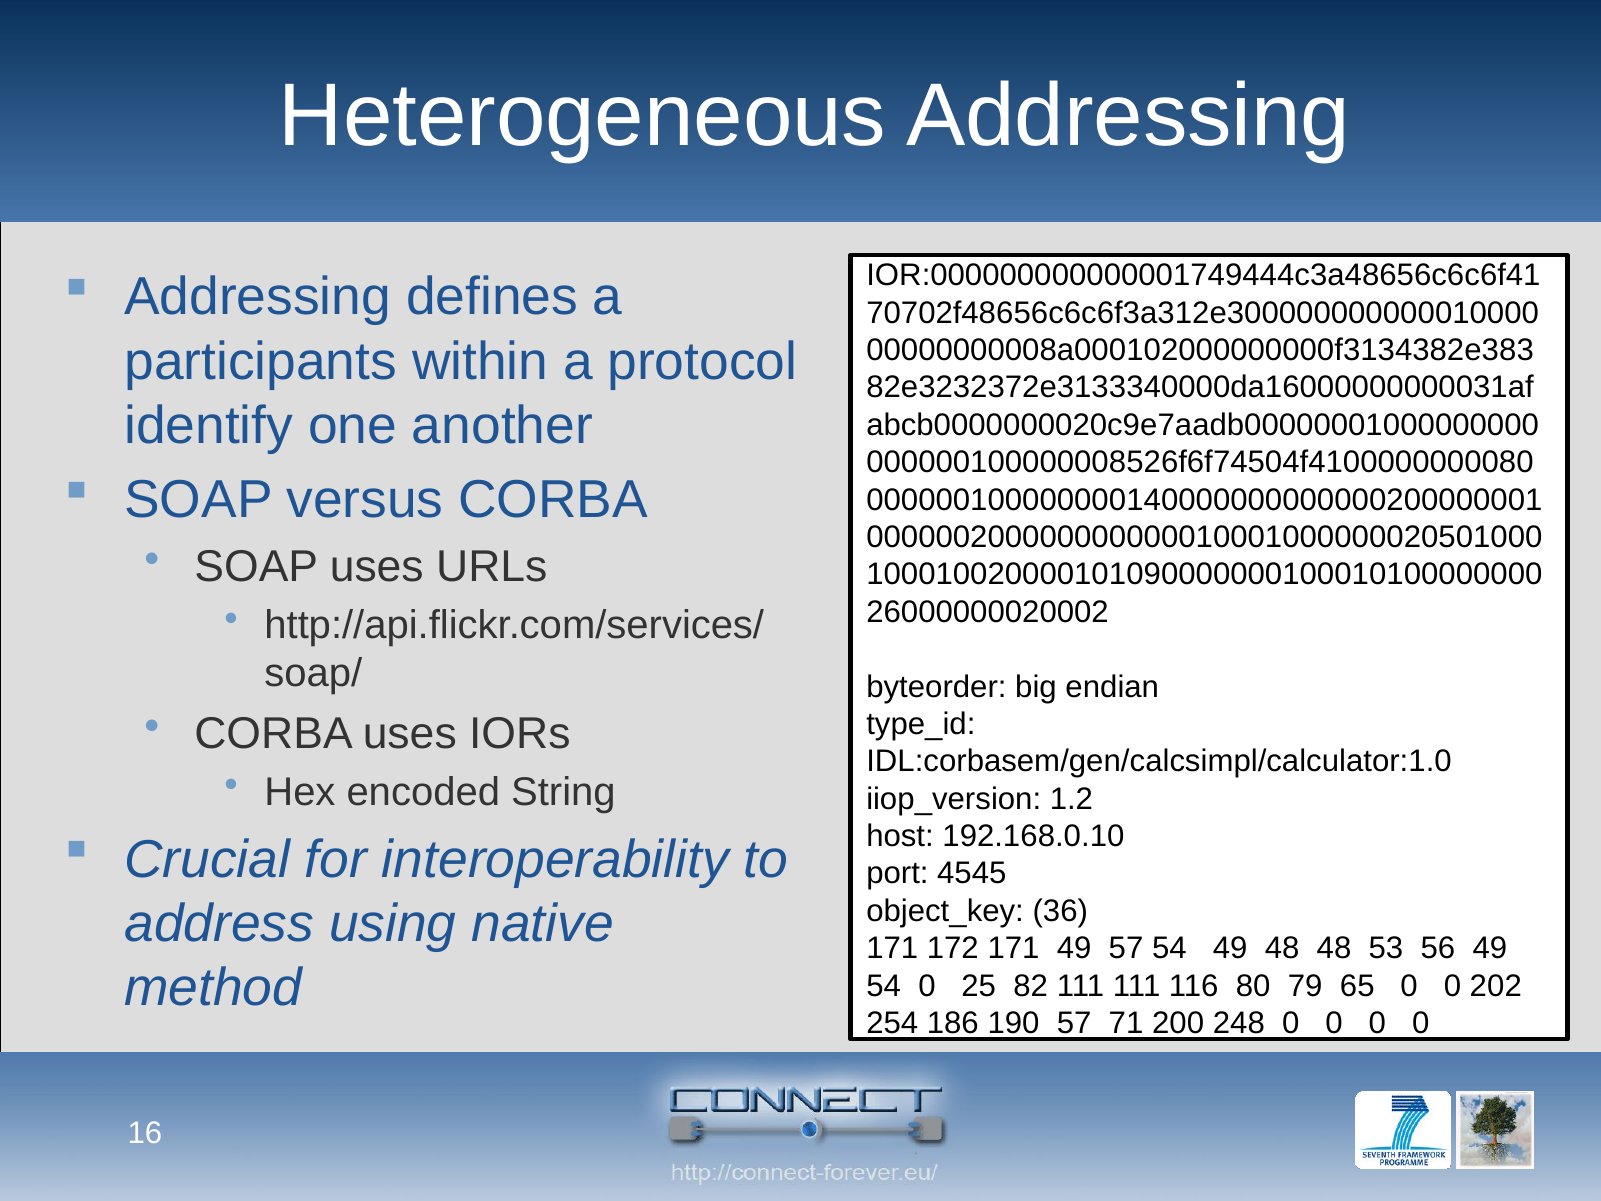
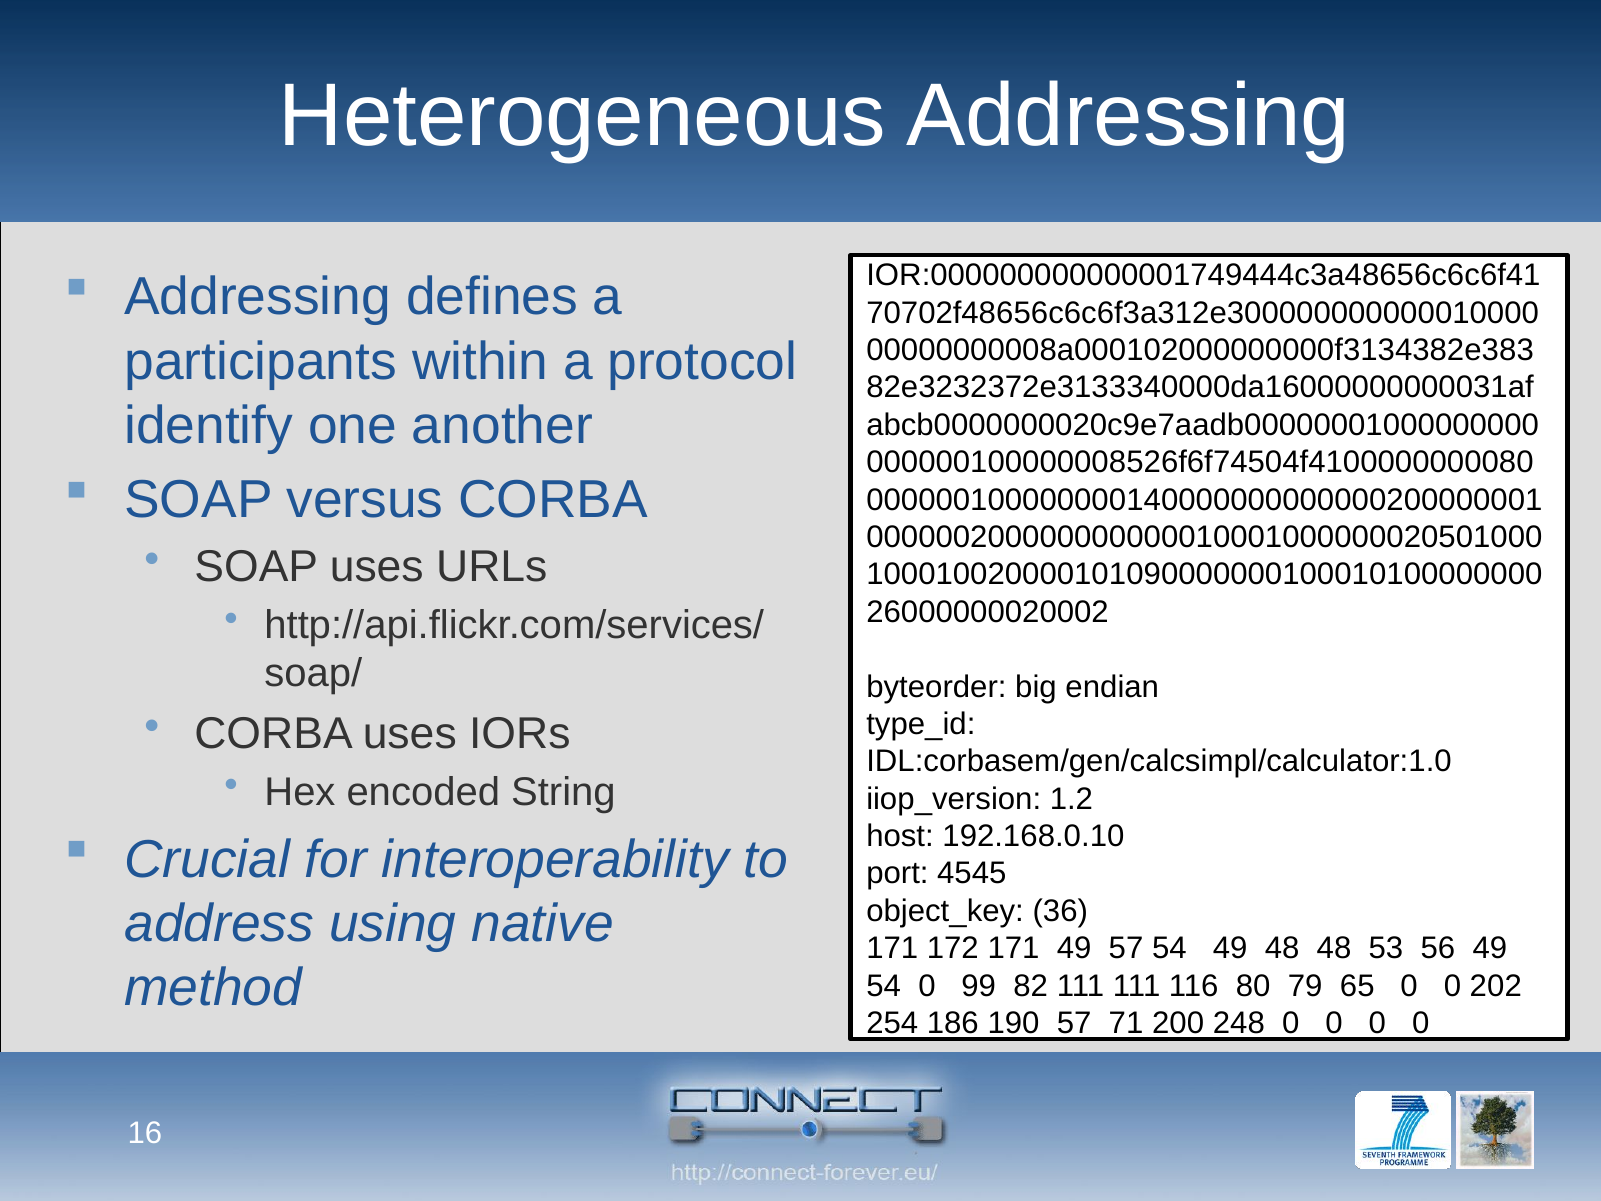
25: 25 -> 99 (979, 986)
